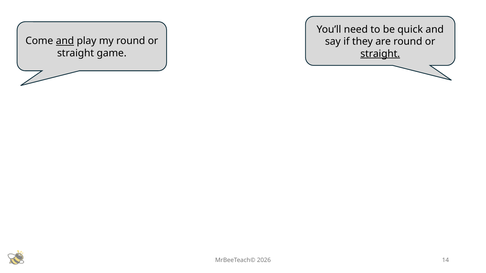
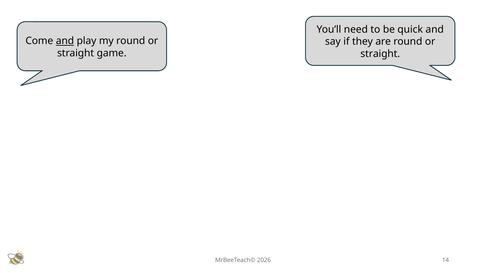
straight underline: present -> none (380, 54)
